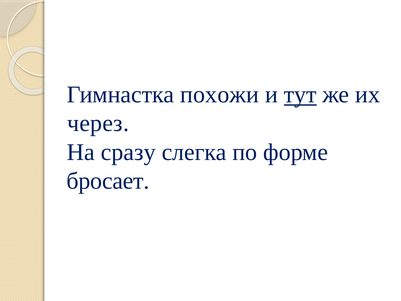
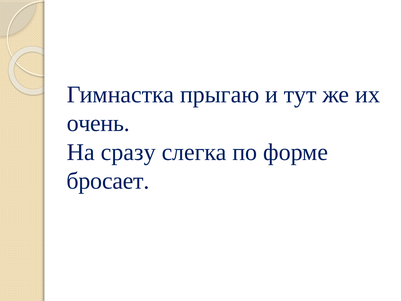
похожи: похожи -> прыгаю (220, 95)
тут underline: present -> none (300, 95)
через: через -> очень (98, 123)
